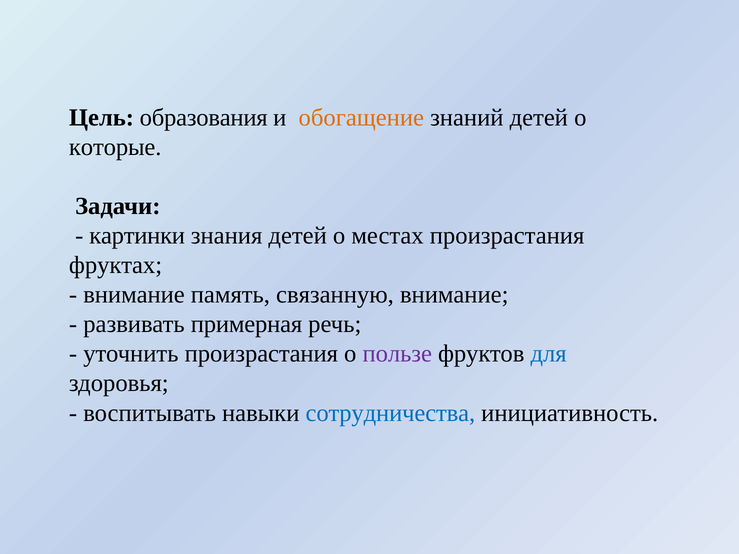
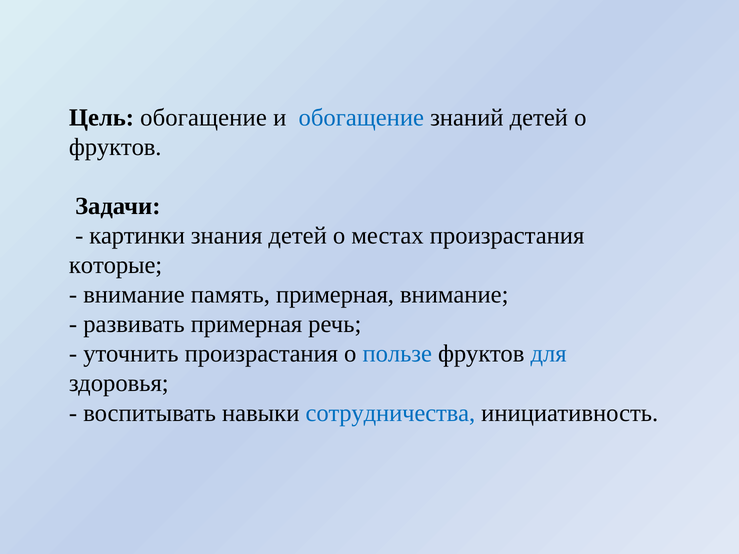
Цель образования: образования -> обогащение (203, 117)
обогащение colour: orange -> blue (361, 117)
которые: которые -> фруктов (115, 147)
фруктах: фруктах -> которые (116, 265)
память связанную: связанную -> примерная (335, 295)
пользе colour: purple -> blue (397, 354)
